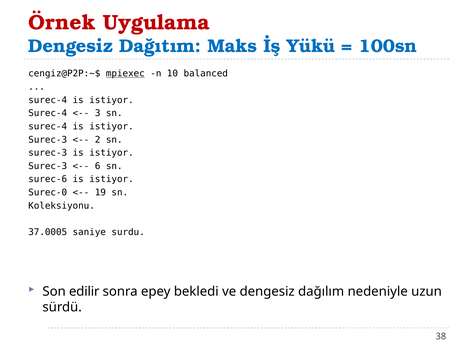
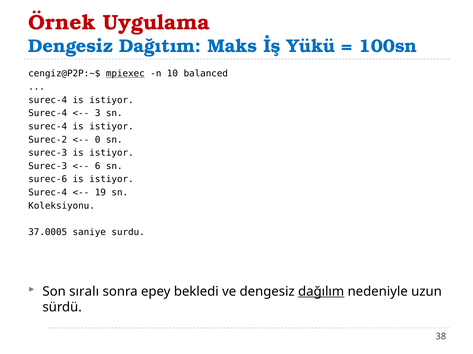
Surec-3: Surec-3 -> Surec-2 (48, 140)
2: 2 -> 0 (98, 140)
Surec-0: Surec-0 -> Surec-4 (48, 193)
edilir: edilir -> sıralı (84, 292)
dağılım underline: none -> present (321, 292)
